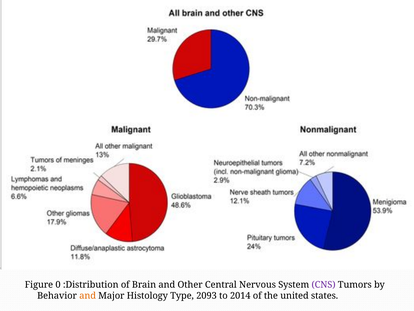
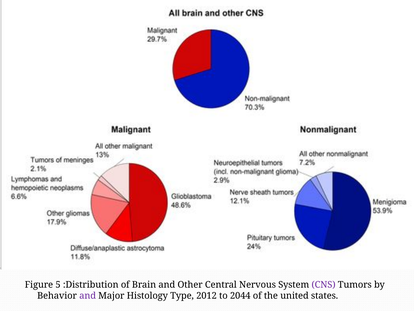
0: 0 -> 5 (58, 284)
and colour: orange -> purple (88, 295)
2093: 2093 -> 2012 (207, 295)
2014: 2014 -> 2044 (240, 295)
